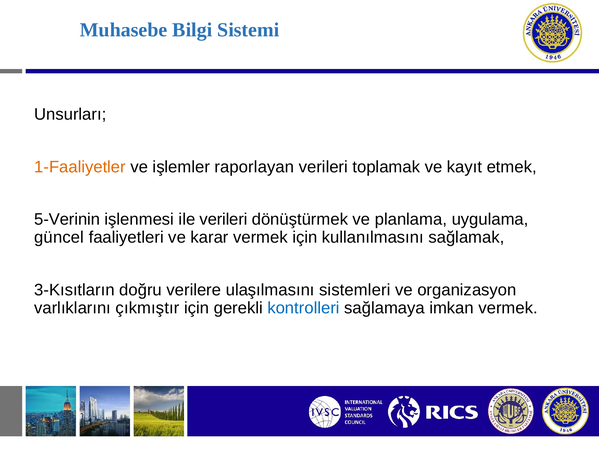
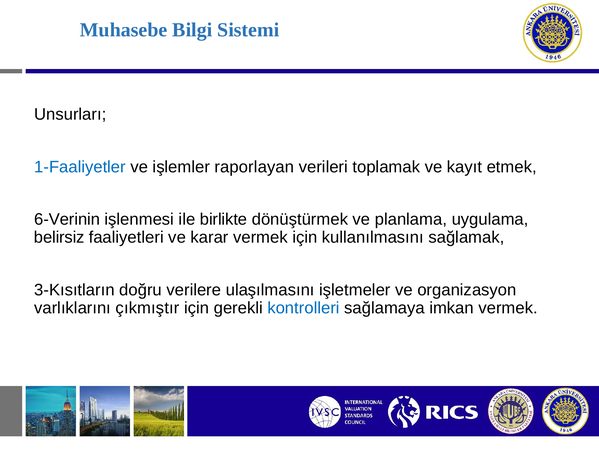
1-Faaliyetler colour: orange -> blue (80, 167)
5-Verinin: 5-Verinin -> 6-Verinin (67, 220)
ile verileri: verileri -> birlikte (224, 220)
güncel: güncel -> belirsiz (59, 238)
sistemleri: sistemleri -> işletmeler (355, 290)
